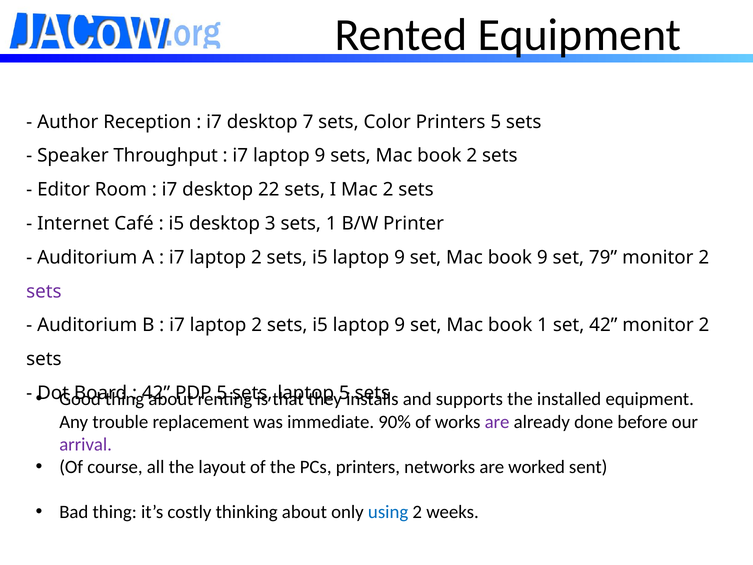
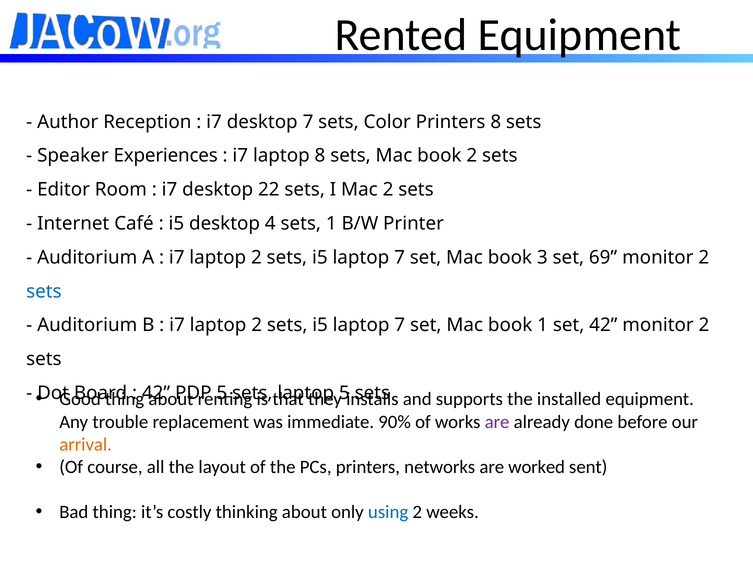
Printers 5: 5 -> 8 (496, 122)
Throughput: Throughput -> Experiences (166, 156)
i7 laptop 9: 9 -> 8 (320, 156)
3: 3 -> 4 (270, 223)
9: 9 -> 7 (400, 257)
book 9: 9 -> 3 (542, 257)
79: 79 -> 69 (603, 257)
sets colour: purple -> blue (44, 291)
9: 9 -> 7 (400, 325)
arrival colour: purple -> orange (86, 444)
